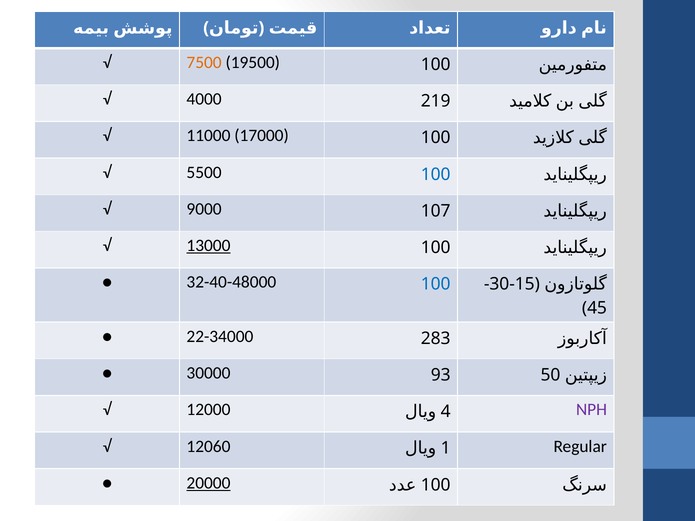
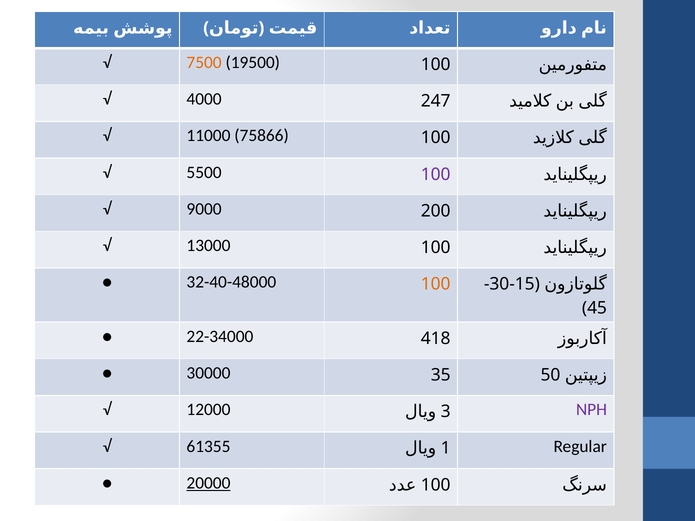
219: 219 -> 247 (436, 101)
17000: 17000 -> 75866 (262, 136)
100 colour: blue -> purple (436, 174)
107: 107 -> 200 (436, 211)
13000 underline: present -> none (208, 246)
100 colour: blue -> orange (436, 284)
283: 283 -> 418 (436, 339)
93: 93 -> 35 (441, 375)
4: 4 -> 3 (446, 412)
12060: 12060 -> 61355 (208, 447)
